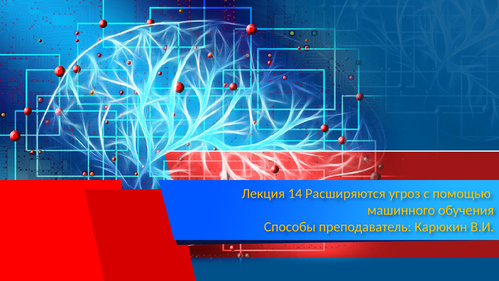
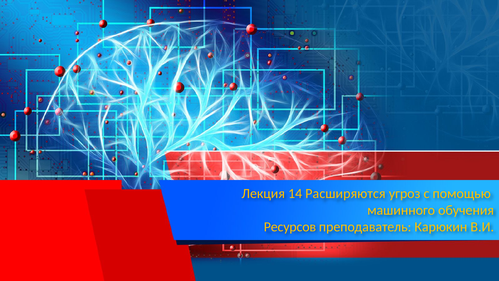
Способы: Способы -> Ресурсов (290, 227)
